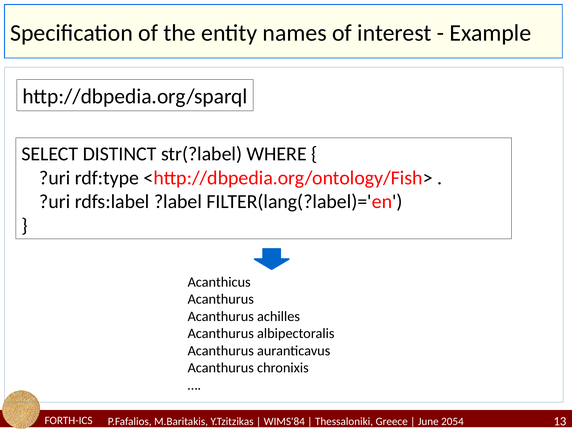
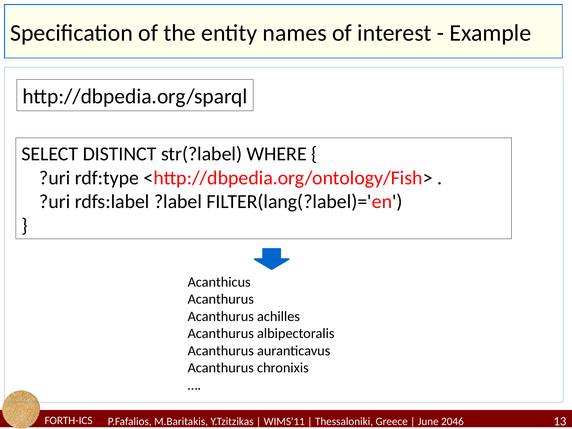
WIMS'84: WIMS'84 -> WIMS'11 (284, 422)
2054: 2054 -> 2046 (452, 422)
